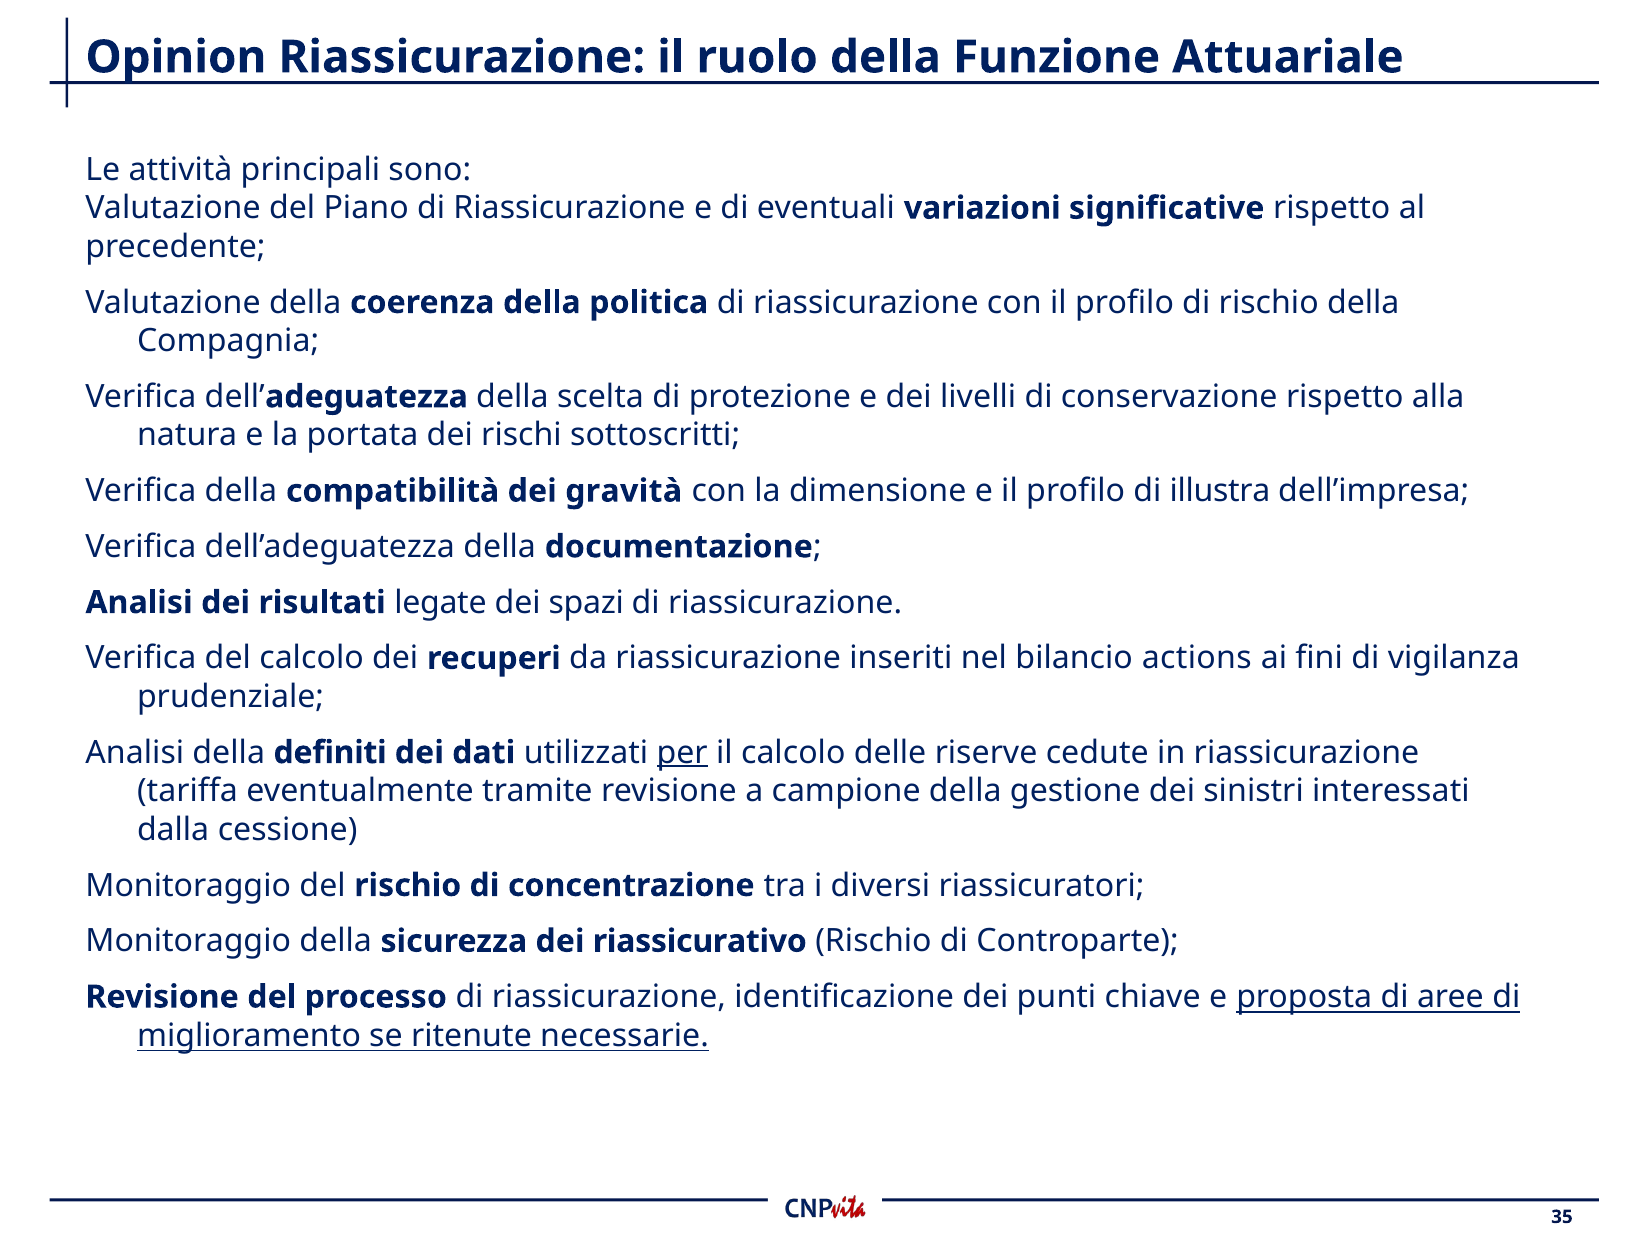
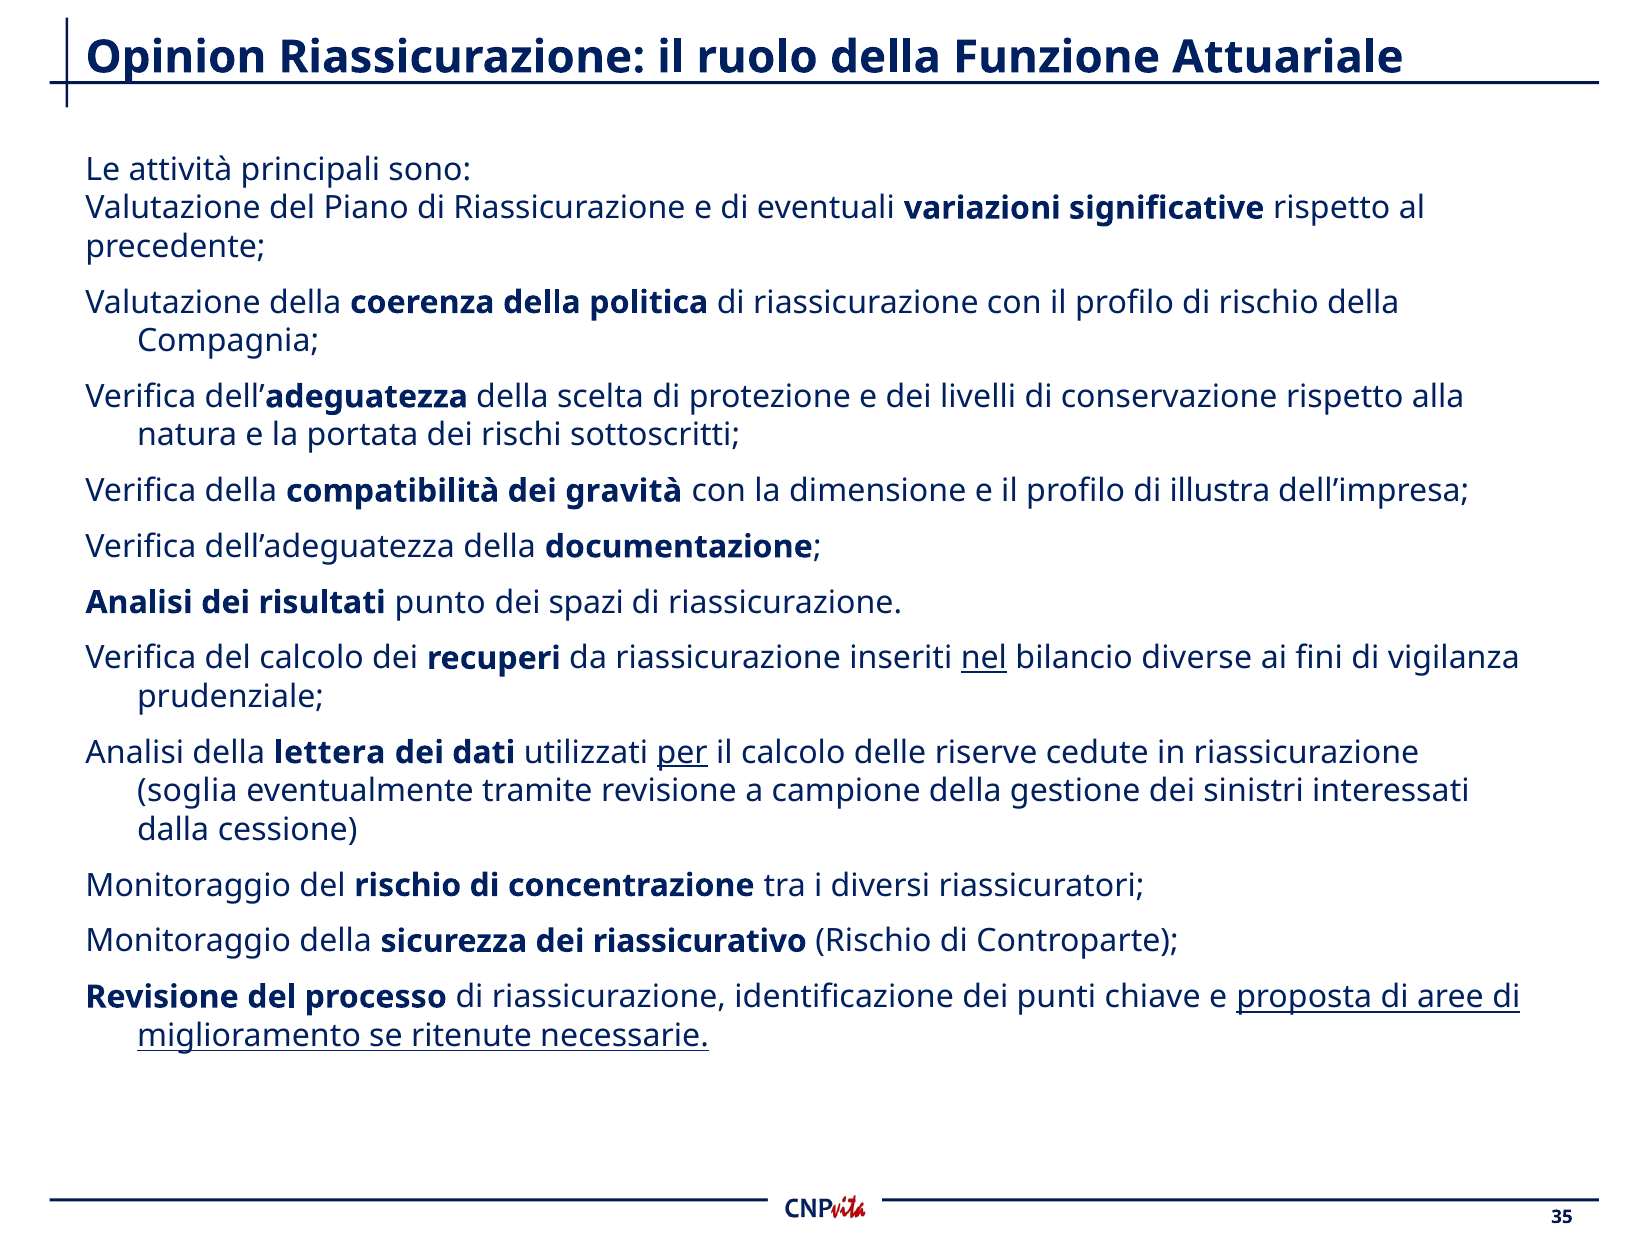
legate: legate -> punto (440, 602)
nel underline: none -> present (984, 658)
actions: actions -> diverse (1197, 658)
definiti: definiti -> lettera (330, 752)
tariffa: tariffa -> soglia (187, 791)
